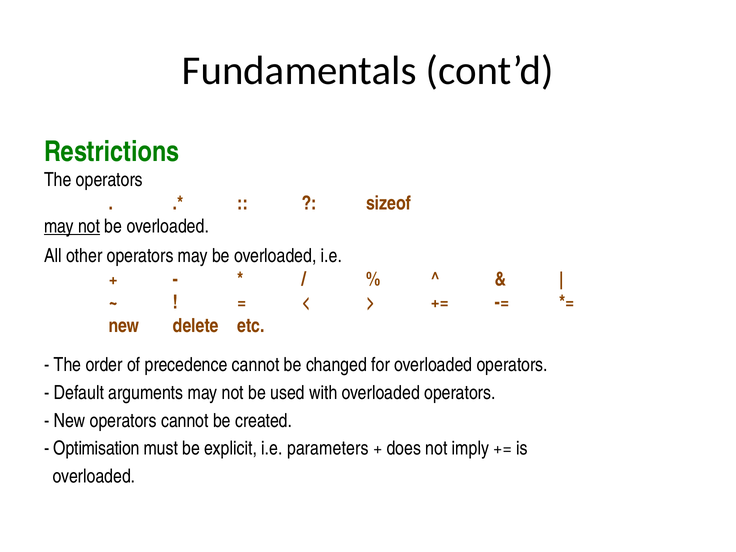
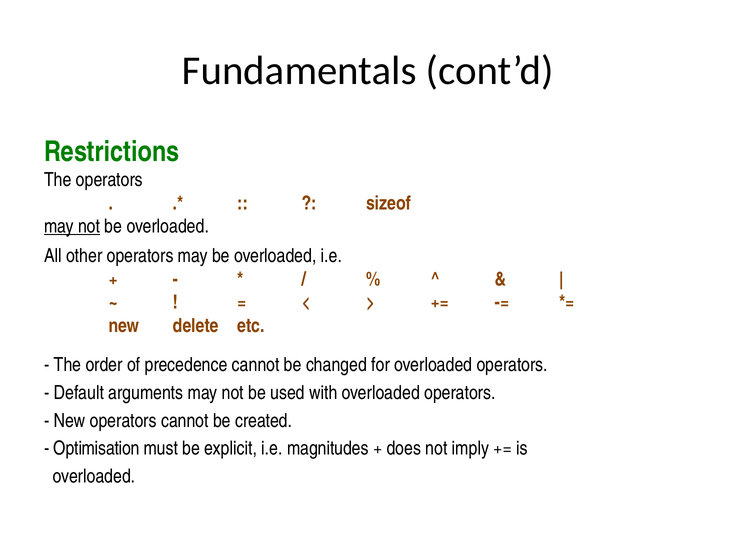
parameters: parameters -> magnitudes (328, 449)
